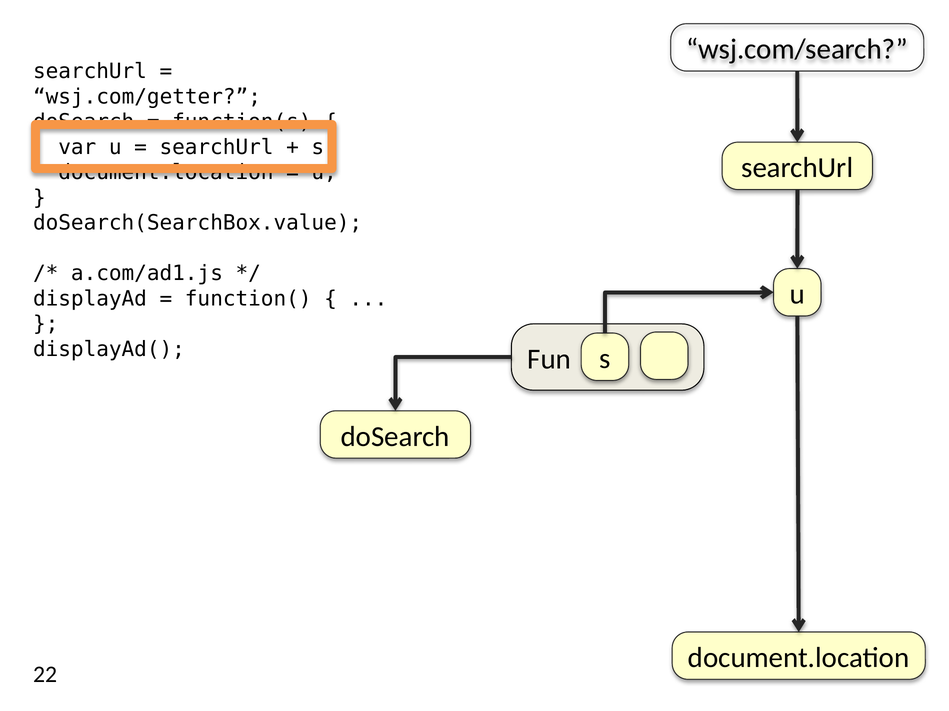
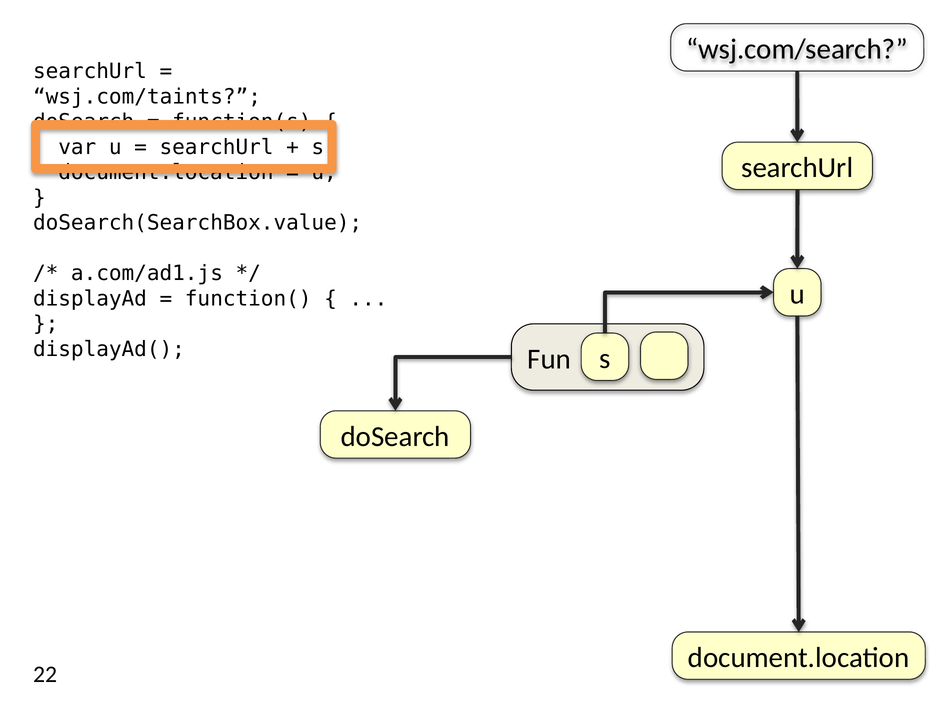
wsj.com/getter: wsj.com/getter -> wsj.com/taints (147, 97)
